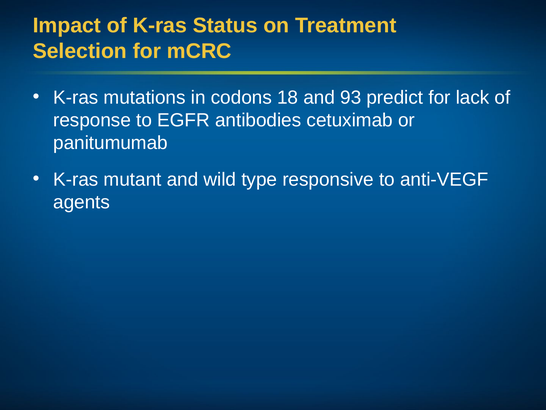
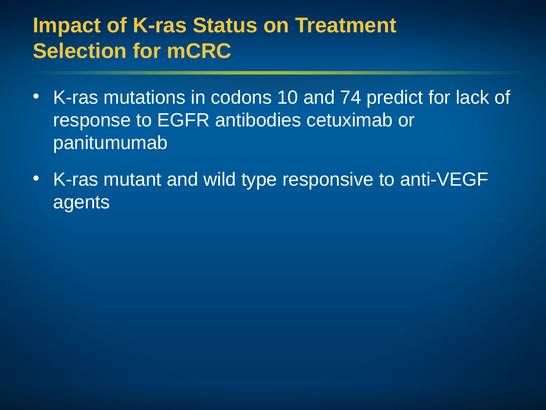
18: 18 -> 10 (288, 97)
93: 93 -> 74 (351, 97)
